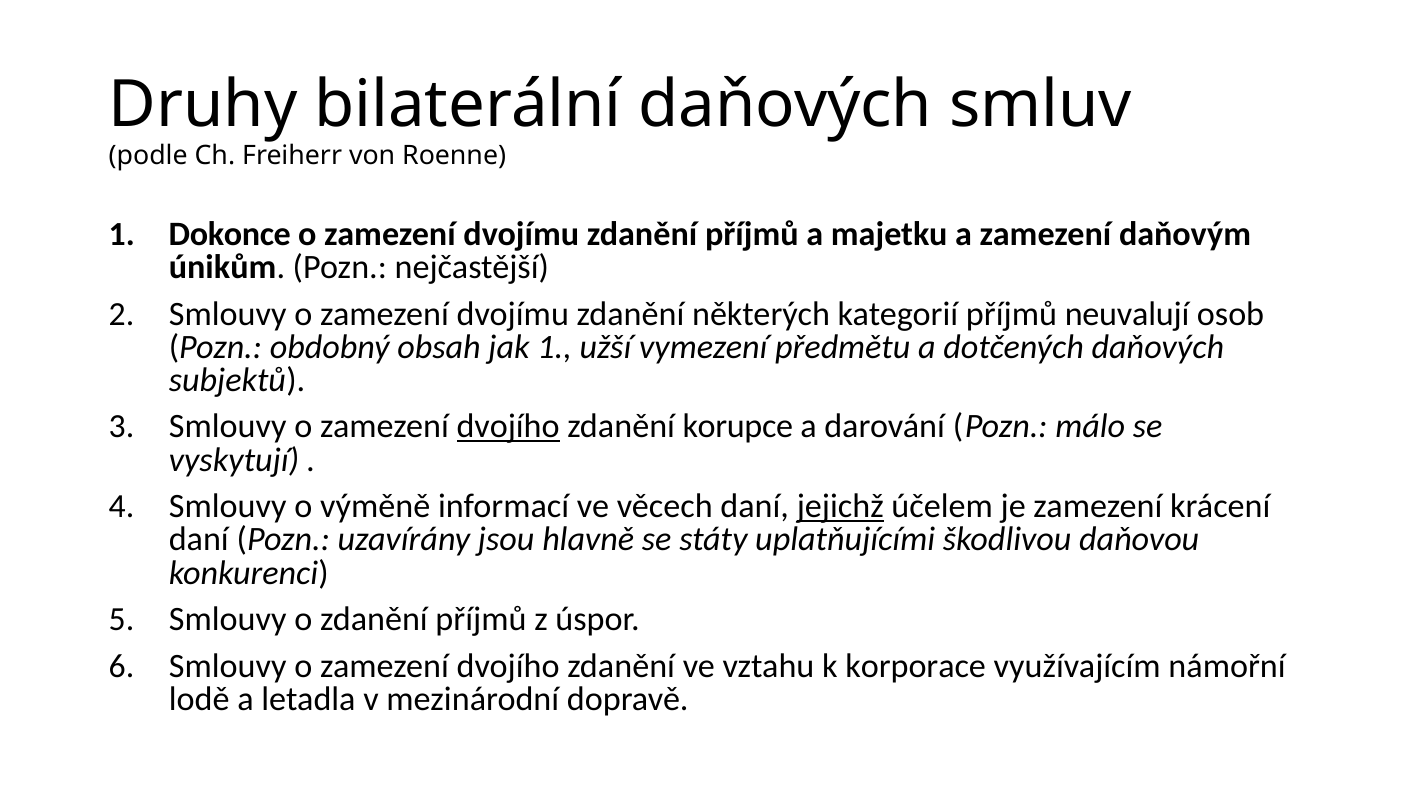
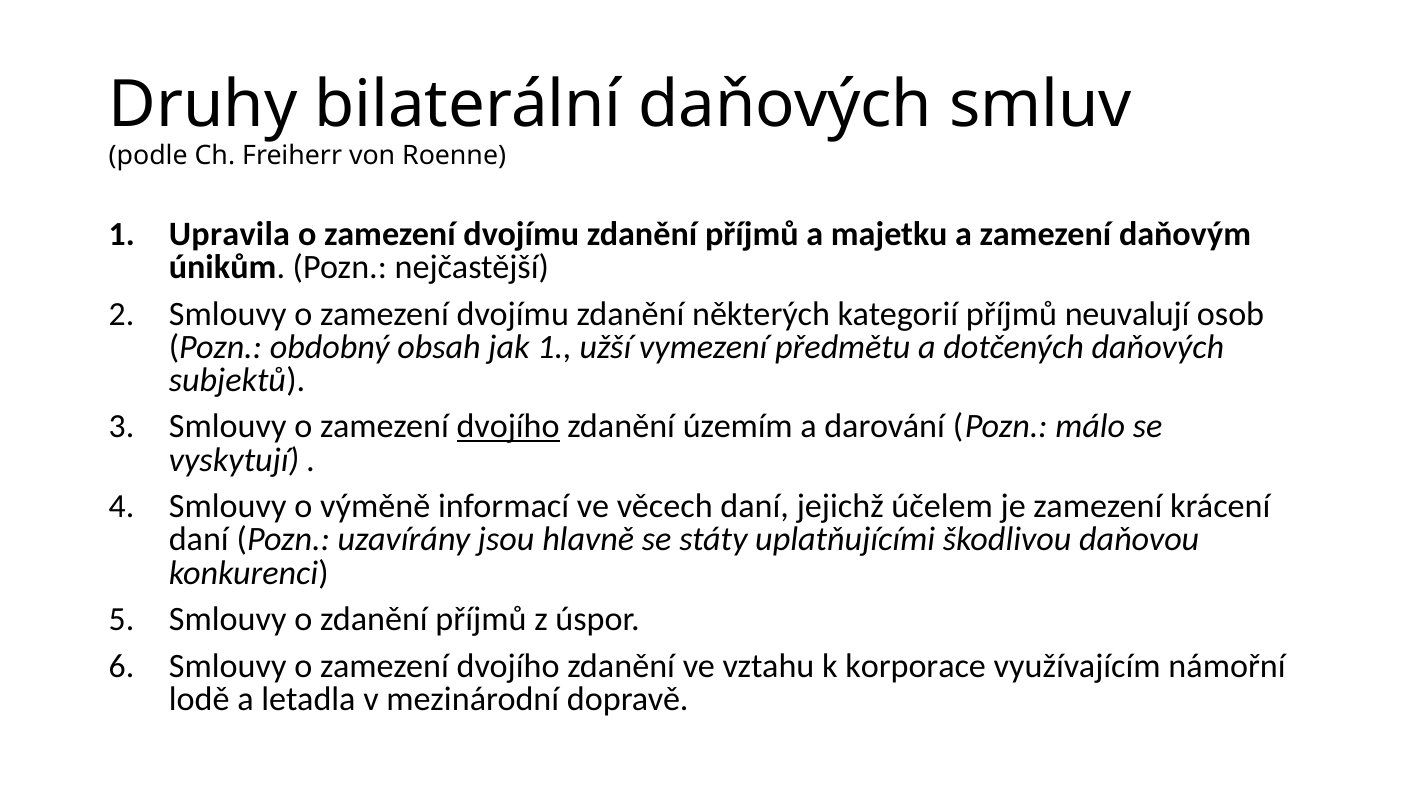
Dokonce: Dokonce -> Upravila (229, 234)
korupce: korupce -> územím (738, 427)
jejichž underline: present -> none (840, 506)
